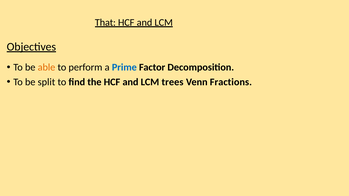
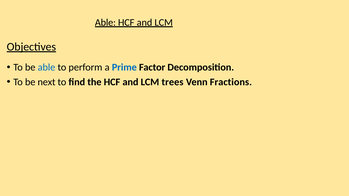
That: That -> Able (105, 22)
able colour: orange -> blue (46, 67)
split: split -> next (47, 82)
